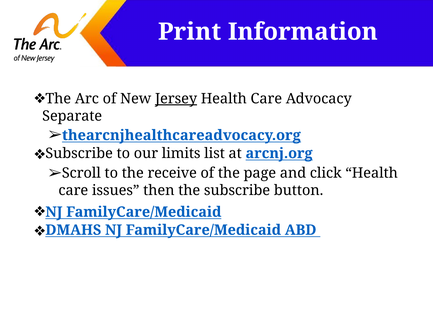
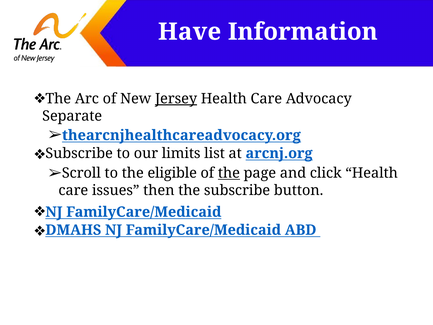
Print: Print -> Have (190, 32)
receive: receive -> eligible (172, 173)
the underline: none -> present (229, 173)
